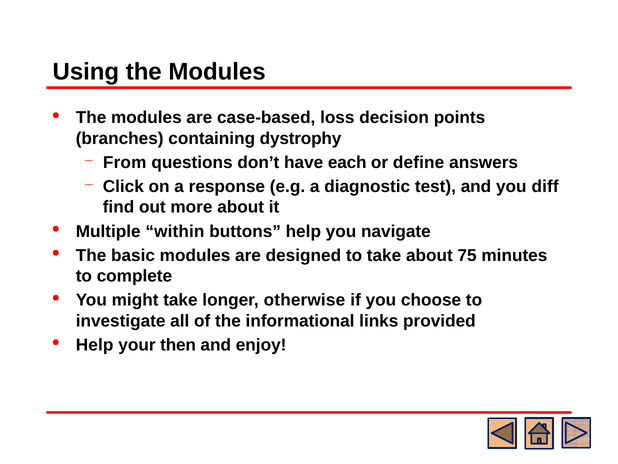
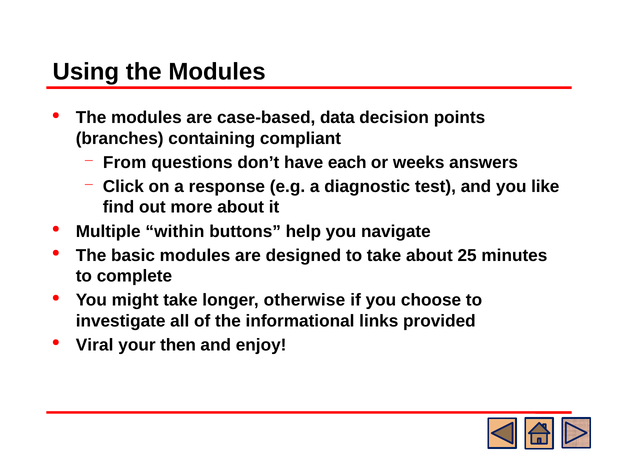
loss: loss -> data (337, 118)
dystrophy: dystrophy -> compliant (300, 138)
define: define -> weeks (419, 162)
diff: diff -> like (545, 186)
75: 75 -> 25 (467, 255)
Help: Help -> Viral (95, 345)
